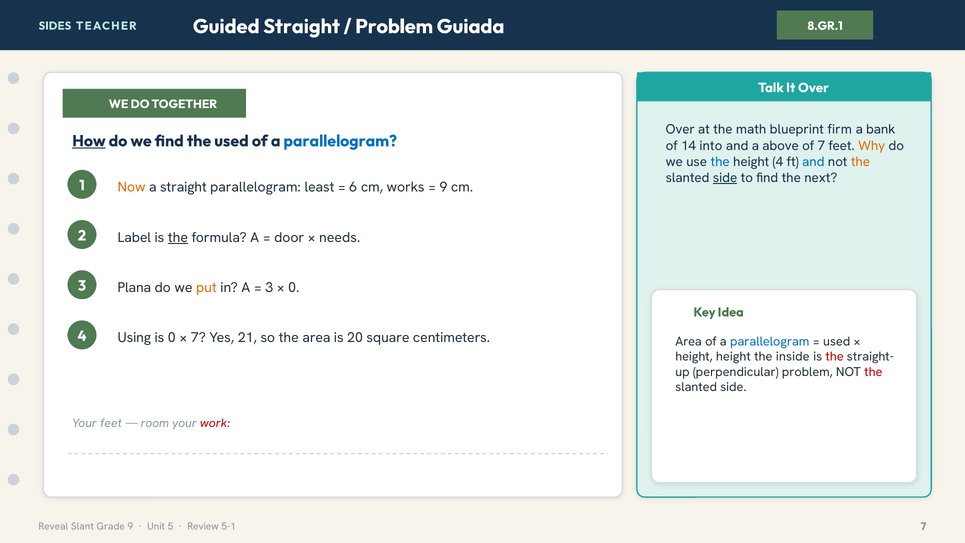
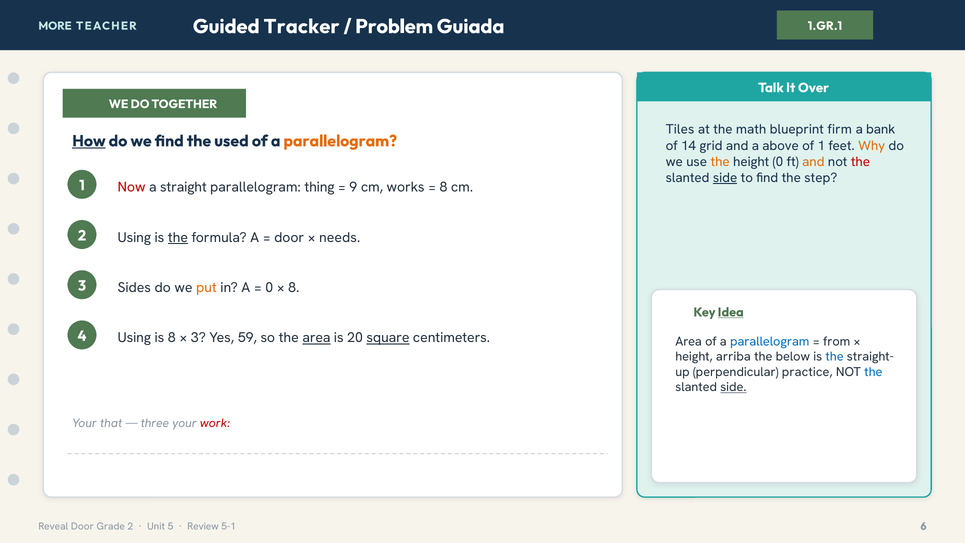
SIDES: SIDES -> MORE (55, 26)
Guided Straight: Straight -> Tracker (302, 26)
8.GR.1: 8.GR.1 -> 1.GR.1 (825, 26)
Over: Over -> Tiles (680, 129)
parallelogram colour: blue -> orange (340, 141)
into: into -> grid (711, 146)
of 7: 7 -> 1 (821, 146)
the colour: blue -> orange (720, 162)
height 4: 4 -> 0 (778, 162)
and colour: blue -> orange (813, 162)
the colour: orange -> red (860, 162)
next: next -> step (821, 178)
Now colour: orange -> red (132, 187)
least: least -> thing (319, 187)
6: 6 -> 9 (353, 187)
9: 9 -> 8 (443, 187)
2 Label: Label -> Using (134, 237)
Plana: Plana -> Sides (134, 288)
3: 3 -> 0 (269, 288)
0: 0 -> 8 (294, 288)
Idea underline: none -> present (731, 312)
is 0: 0 -> 8 (172, 338)
7: 7 -> 3 (198, 338)
21: 21 -> 59 (247, 338)
area underline: none -> present (316, 338)
square underline: none -> present (388, 338)
used: used -> from (837, 341)
height height: height -> arriba (733, 357)
inside: inside -> below (793, 357)
the colour: red -> blue (835, 357)
perpendicular problem: problem -> practice (807, 372)
the colour: red -> blue (873, 372)
side underline: none -> present (733, 387)
Your feet: feet -> that (111, 423)
room: room -> three (155, 423)
Reveal Slant: Slant -> Door (82, 526)
Grade 9: 9 -> 2 (130, 526)
5-1 7: 7 -> 6 (923, 526)
